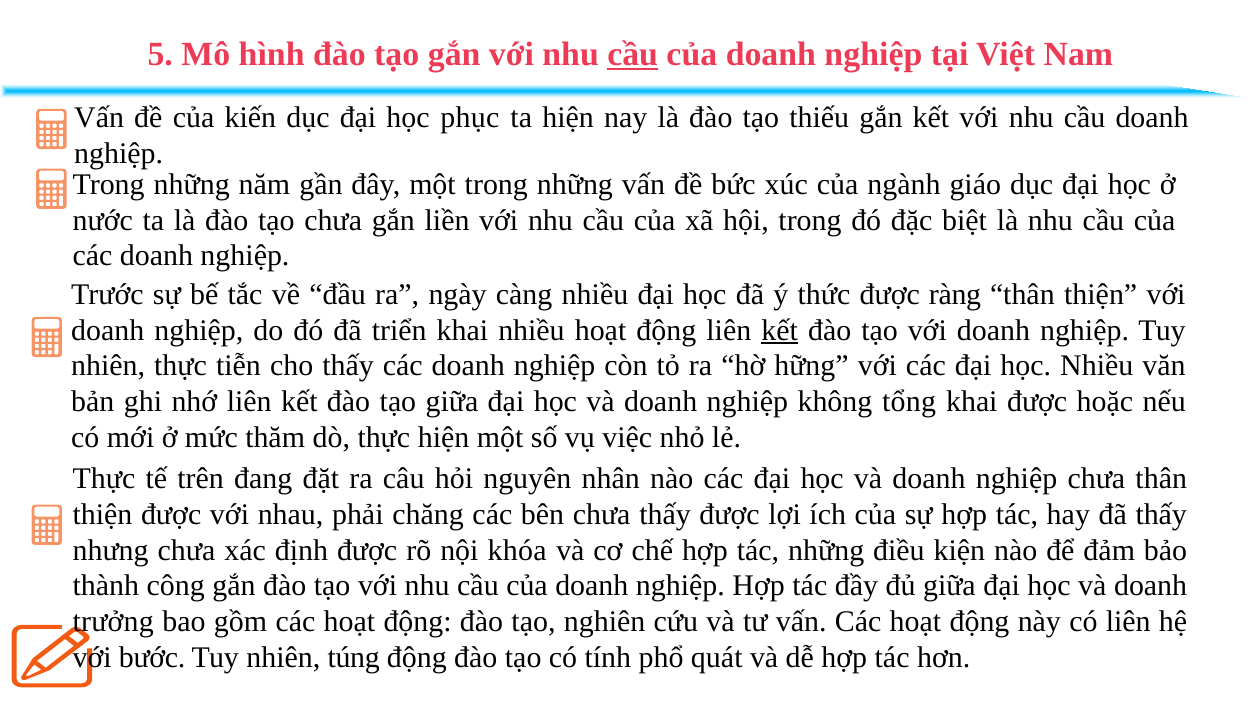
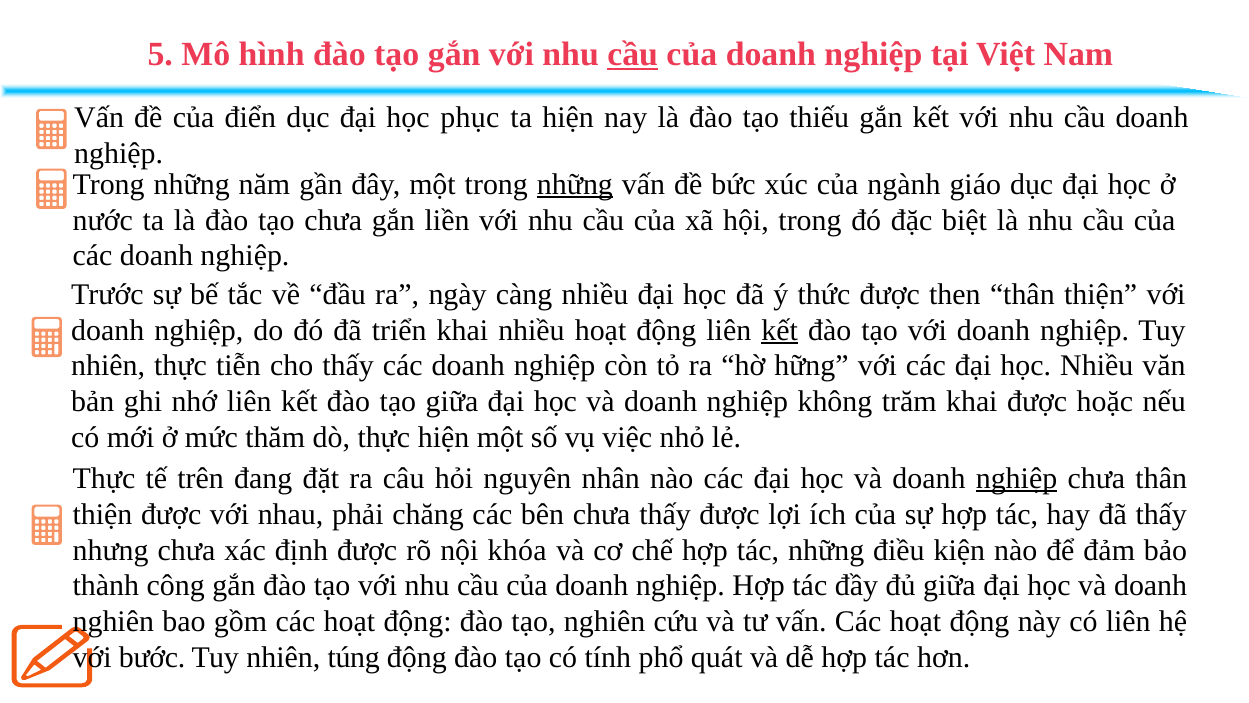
kiến: kiến -> điển (250, 118)
những underline: none -> present (575, 184)
ràng: ràng -> then (955, 294)
tổng: tổng -> trăm (909, 402)
nghiệp underline: none -> present (1017, 478)
trưởng: trưởng -> nghiên (113, 622)
